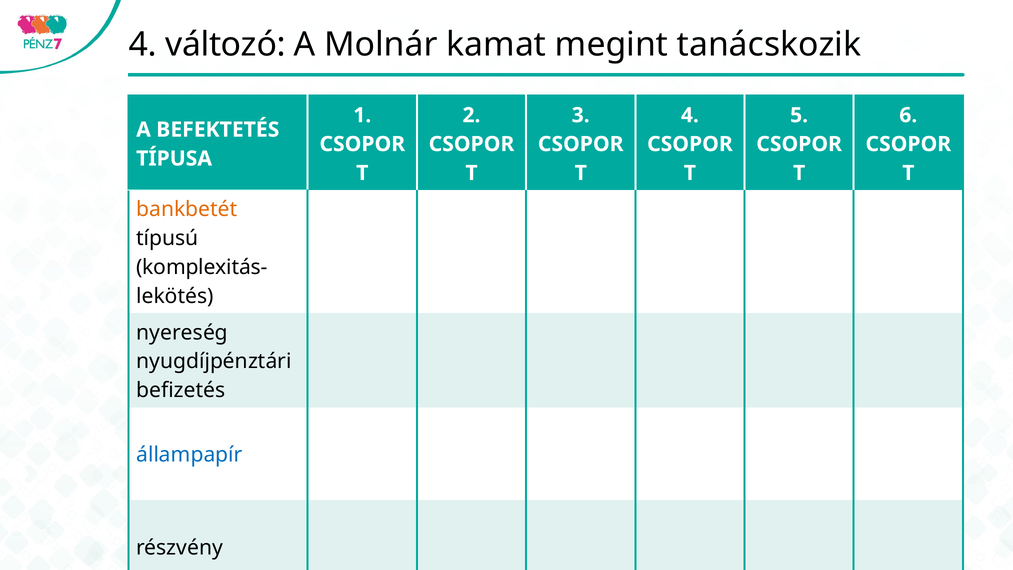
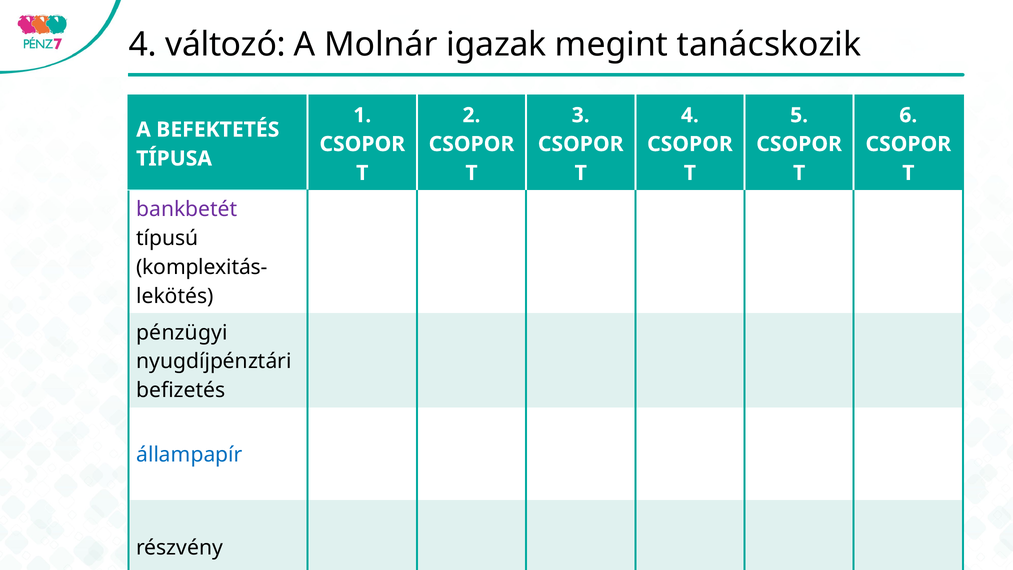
kamat: kamat -> igazak (496, 44)
bankbetét colour: orange -> purple (187, 209)
nyereség: nyereség -> pénzügyi (182, 333)
